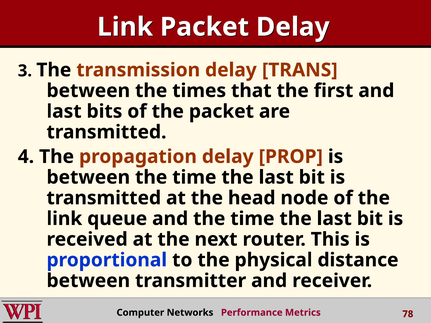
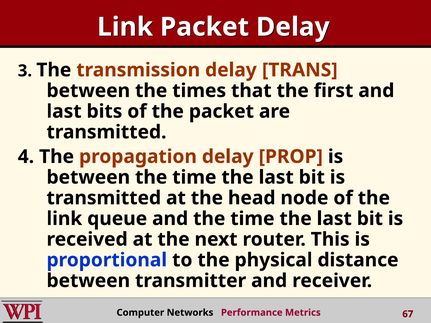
78: 78 -> 67 (408, 314)
